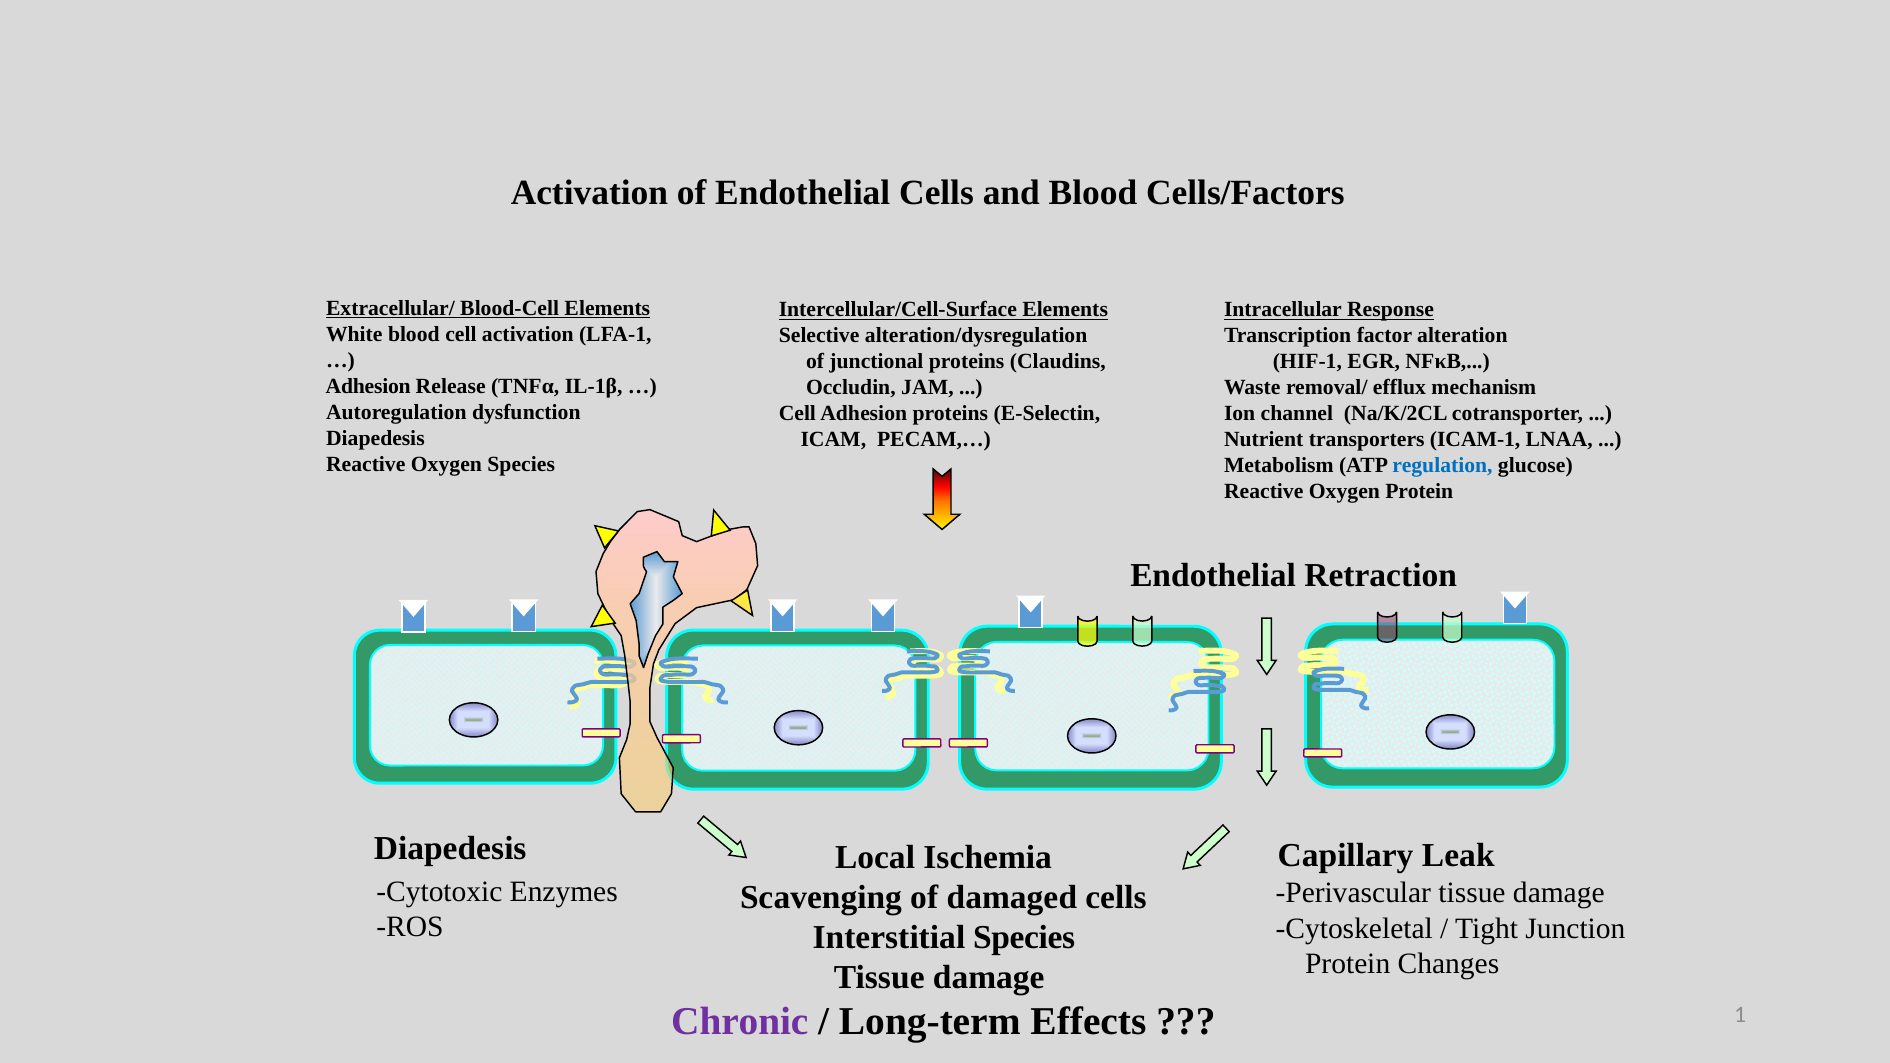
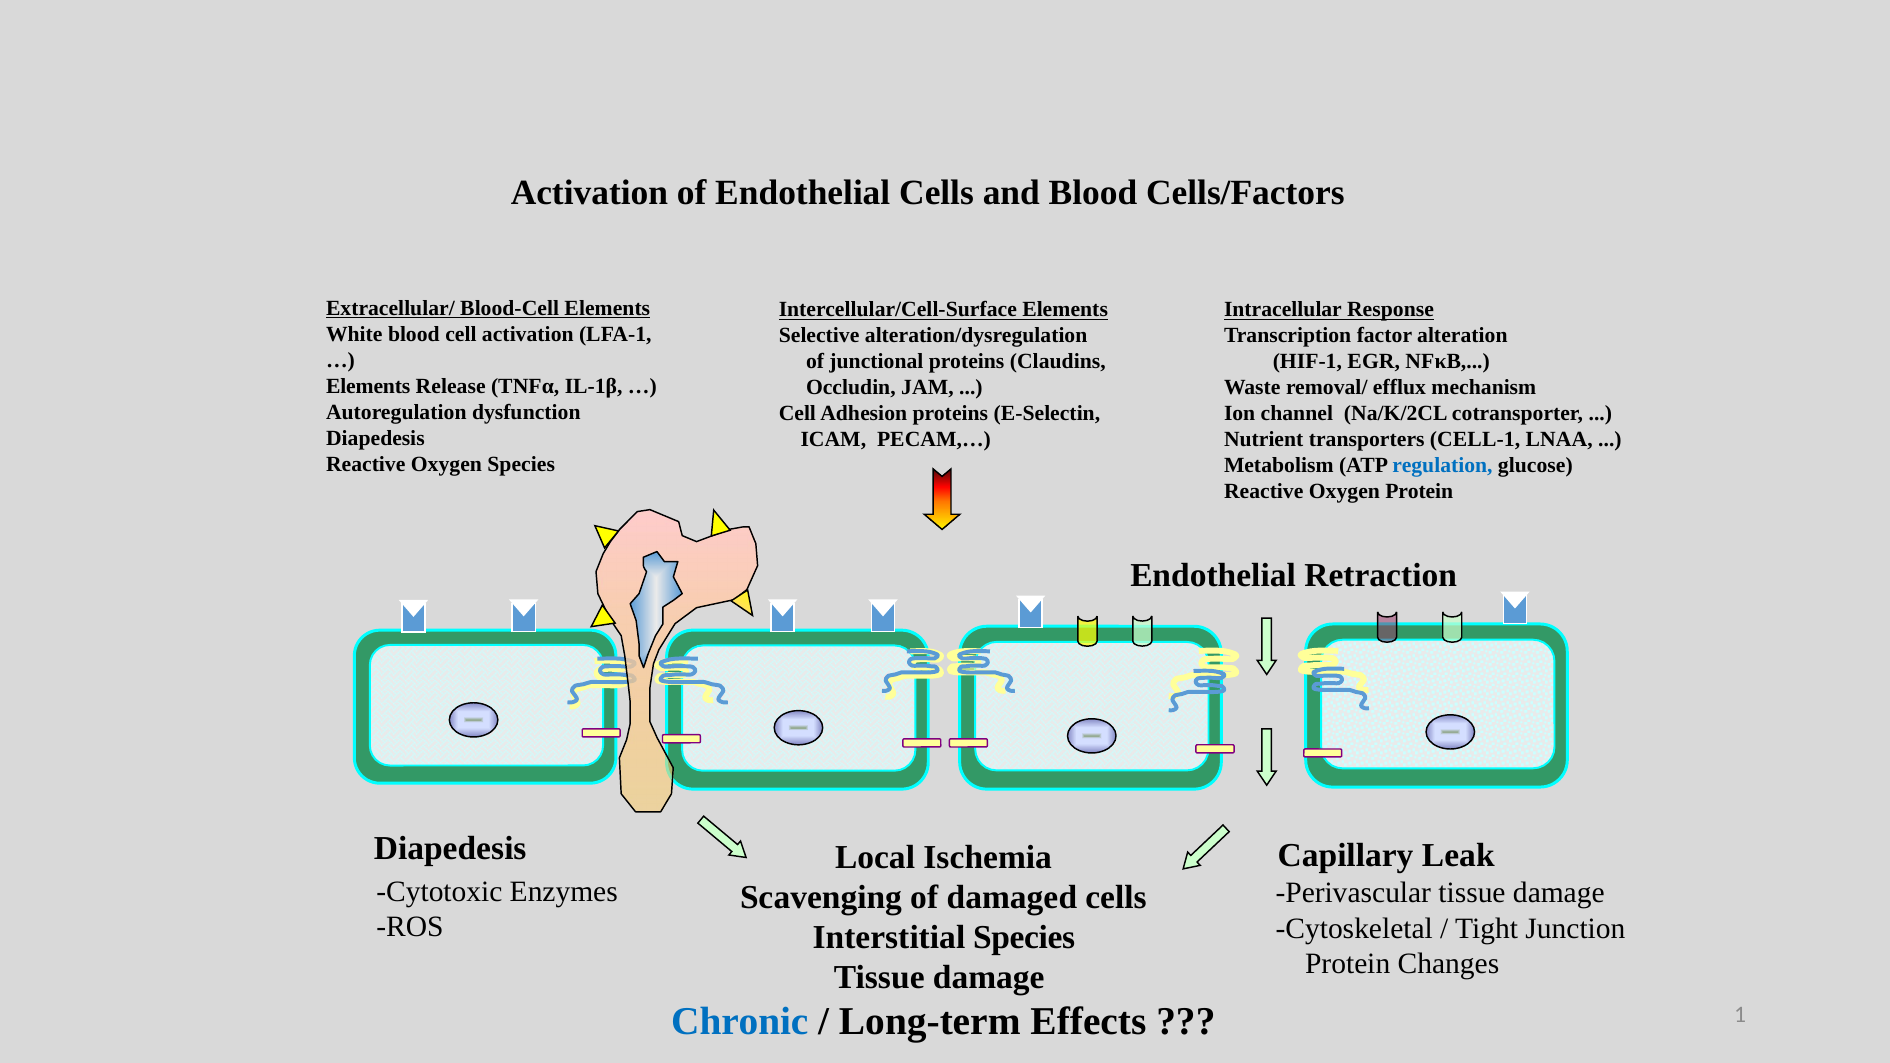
Adhesion: Adhesion -> Elements (368, 386)
ICAM-1: ICAM-1 -> CELL-1 (1475, 440)
Chronic colour: purple -> blue (740, 1022)
